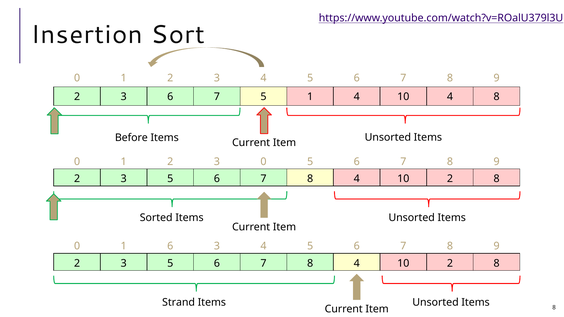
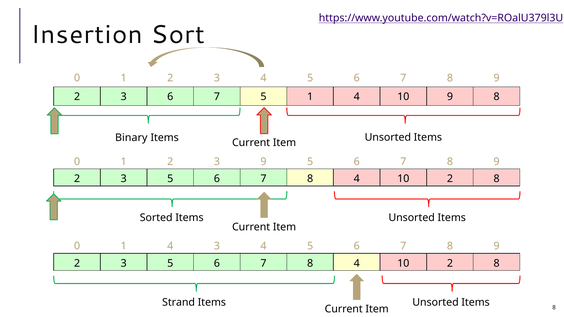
10 4: 4 -> 9 (450, 97)
Before: Before -> Binary (131, 138)
3 0: 0 -> 9 (263, 162)
0 1 6: 6 -> 4 (170, 246)
